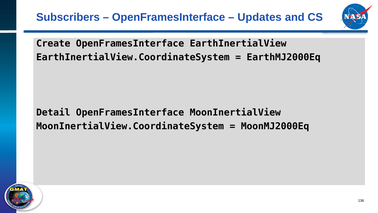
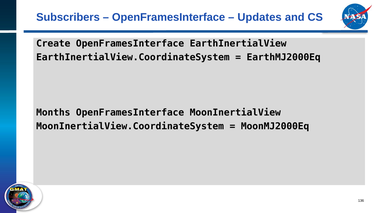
Detail: Detail -> Months (53, 112)
